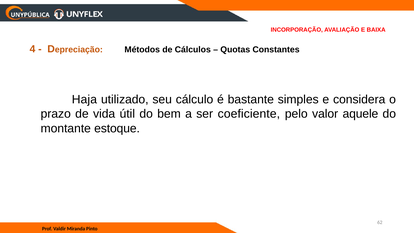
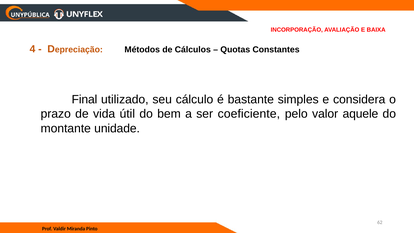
Haja: Haja -> Final (84, 99)
estoque: estoque -> unidade (117, 128)
